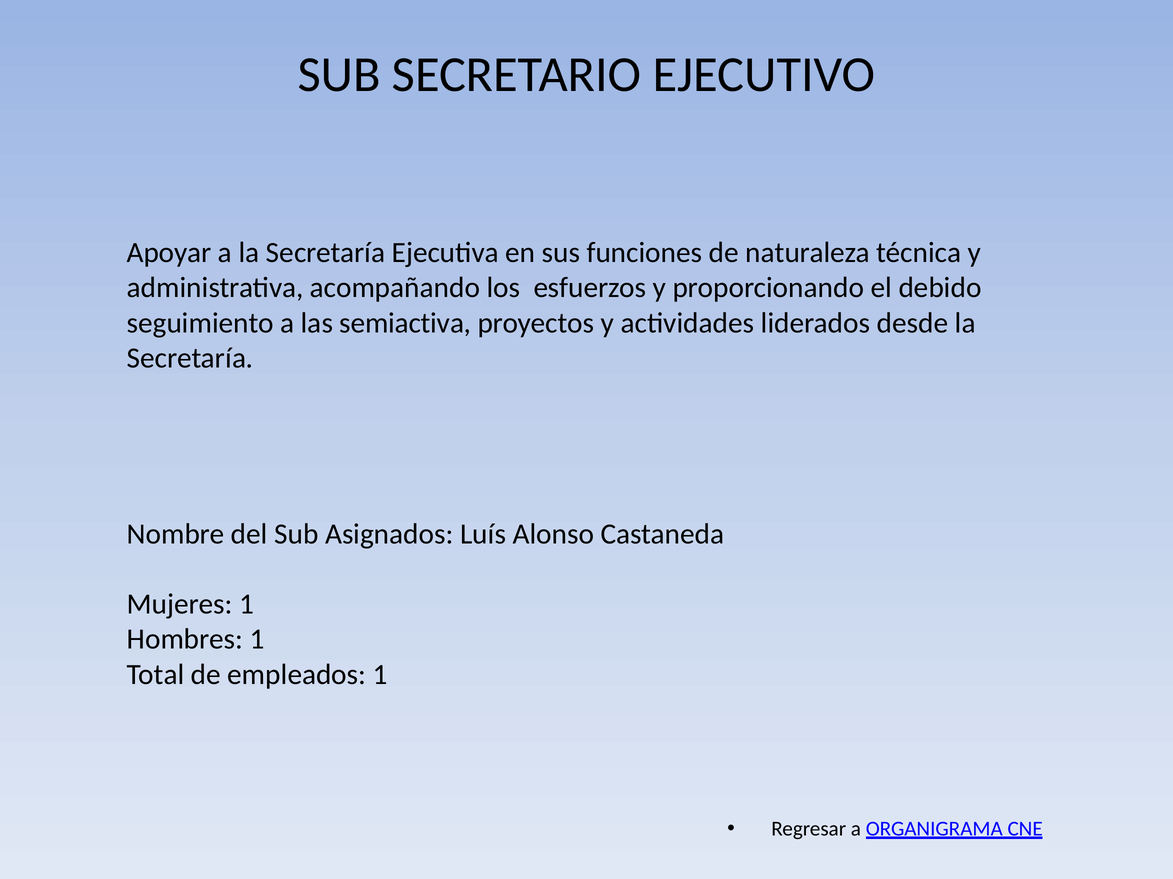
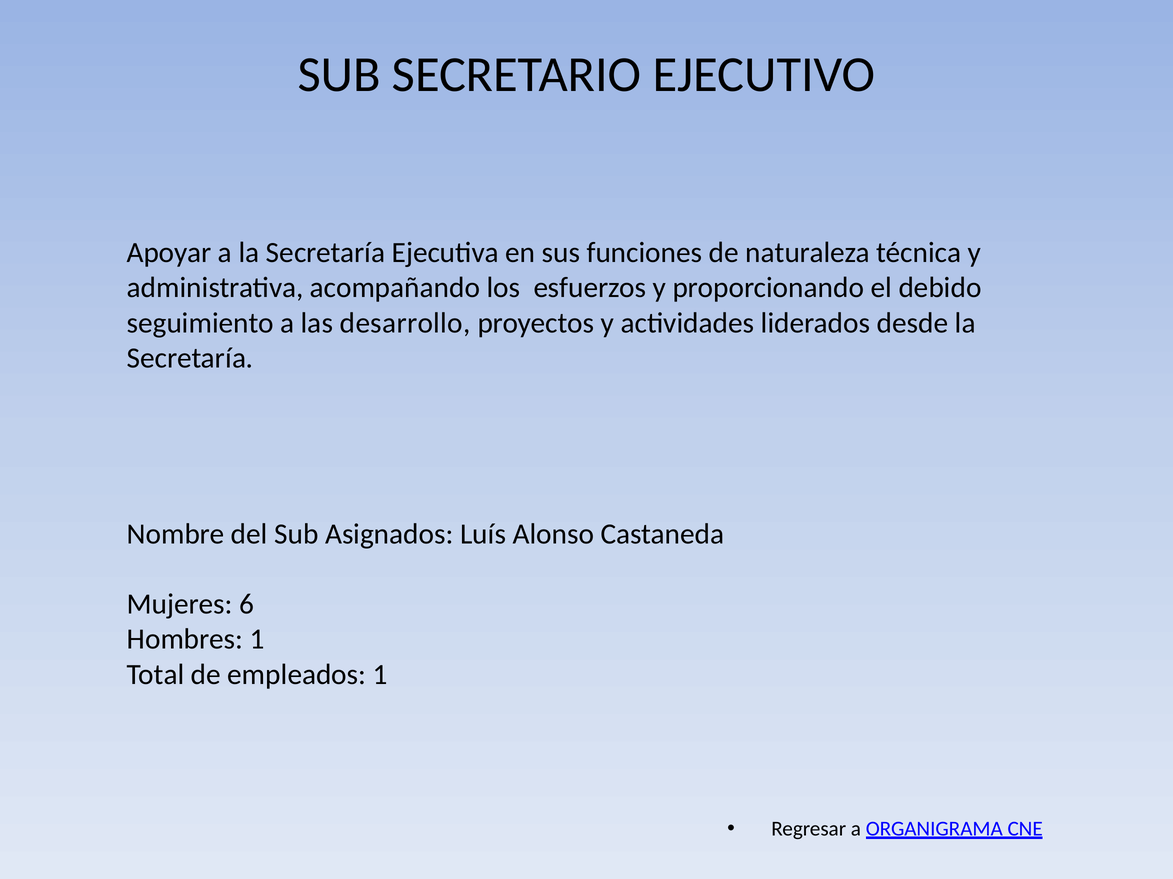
semiactiva: semiactiva -> desarrollo (405, 323)
Mujeres 1: 1 -> 6 (247, 605)
